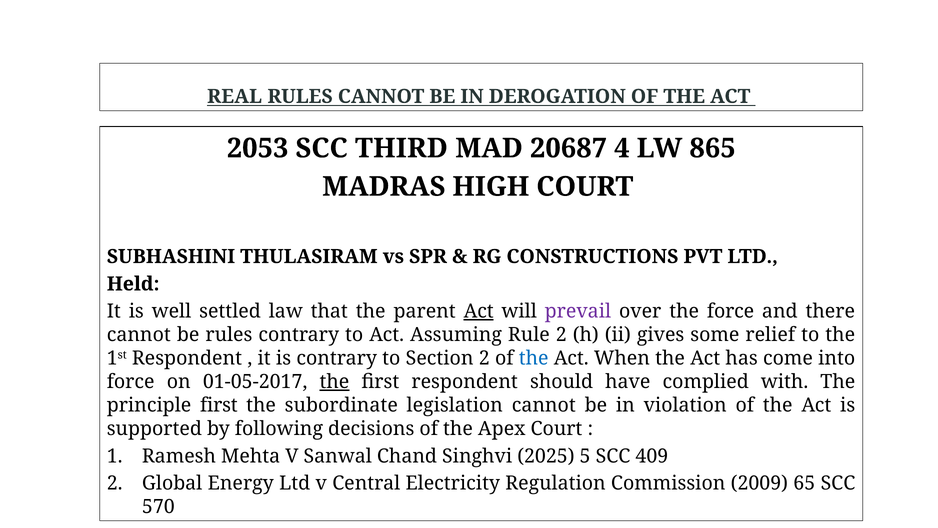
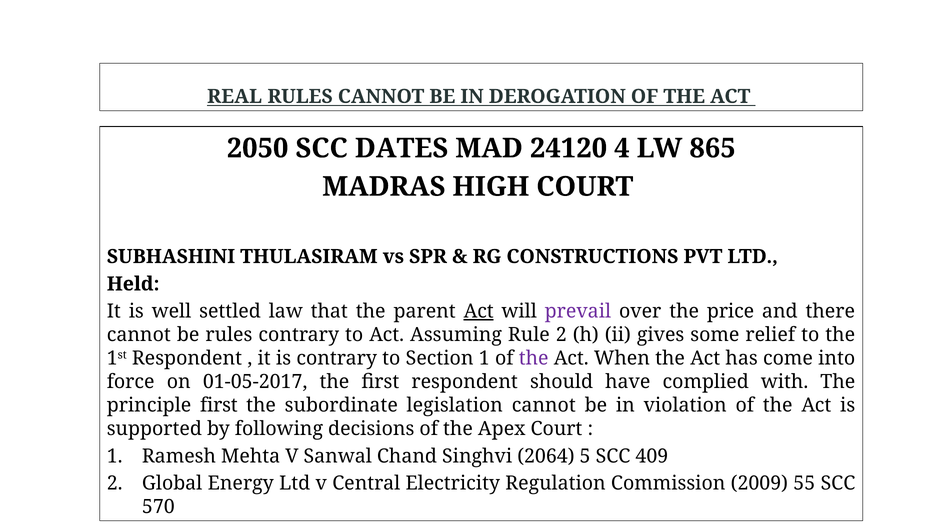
2053: 2053 -> 2050 (258, 148)
THIRD: THIRD -> DATES (402, 148)
20687: 20687 -> 24120 (569, 148)
the force: force -> price (731, 311)
Section 2: 2 -> 1 (484, 358)
the colour: blue -> purple (534, 358)
the underline: present -> none (334, 381)
2025: 2025 -> 2064 (546, 456)
65: 65 -> 55 (804, 483)
